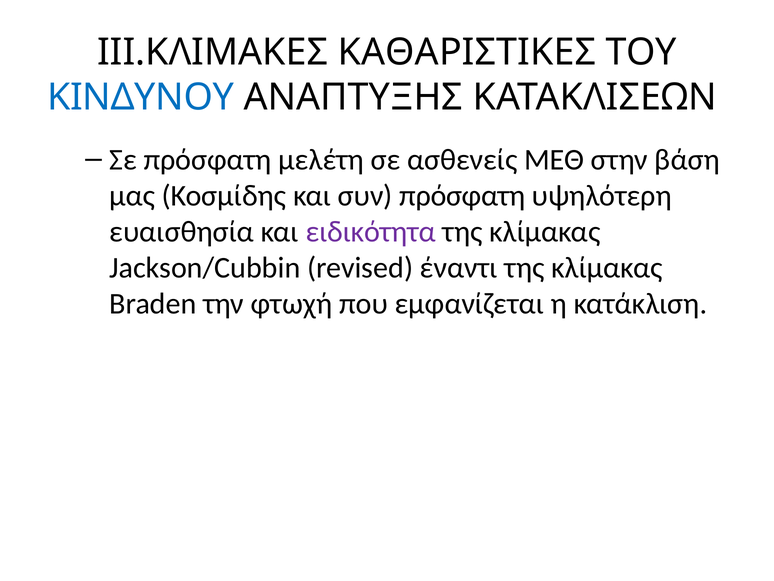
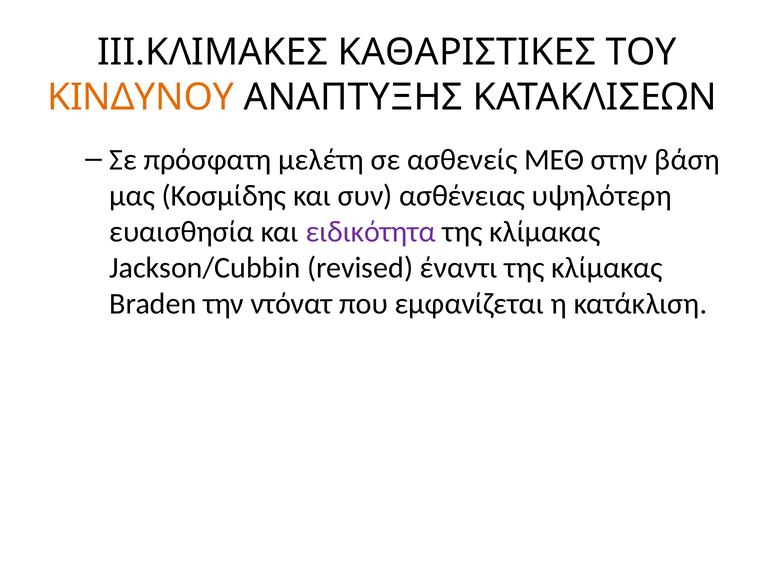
ΚΙΝΔΥΝΟΥ colour: blue -> orange (141, 97)
συν πρόσφατη: πρόσφατη -> ασθένειας (462, 195)
φτωχή: φτωχή -> ντόνατ (292, 304)
